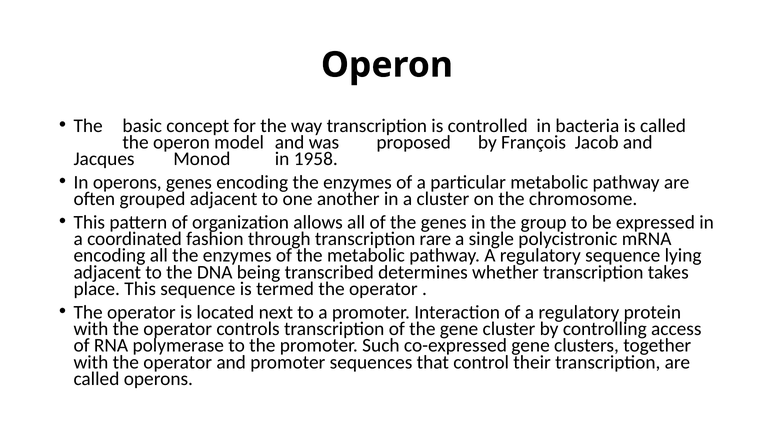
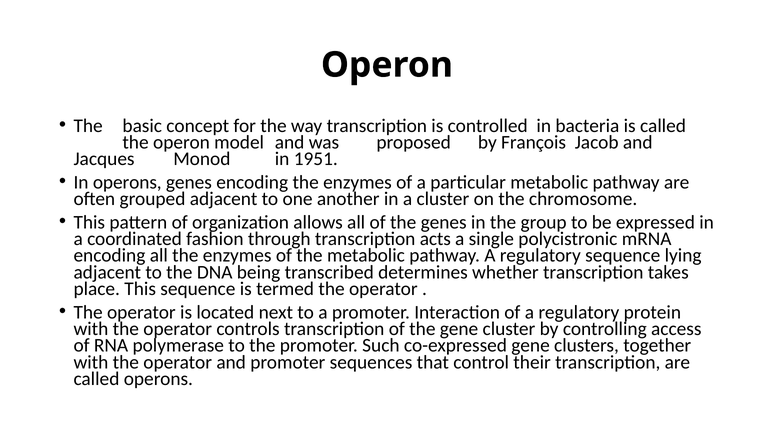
1958: 1958 -> 1951 (316, 159)
rare: rare -> acts (435, 239)
